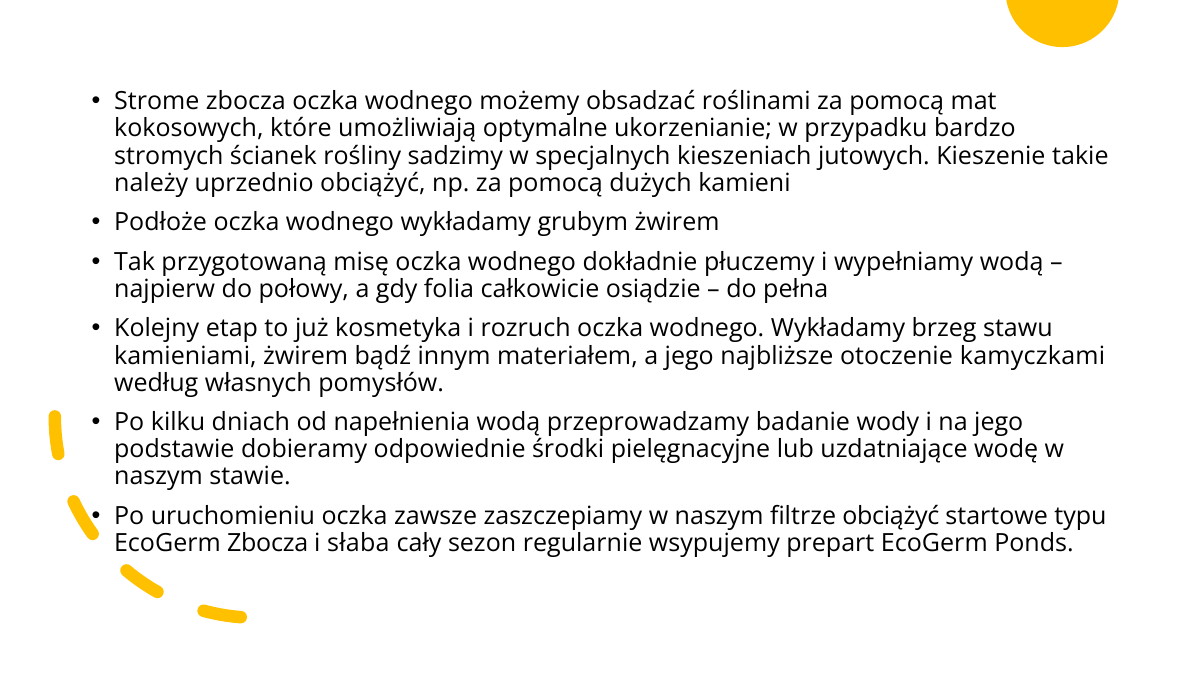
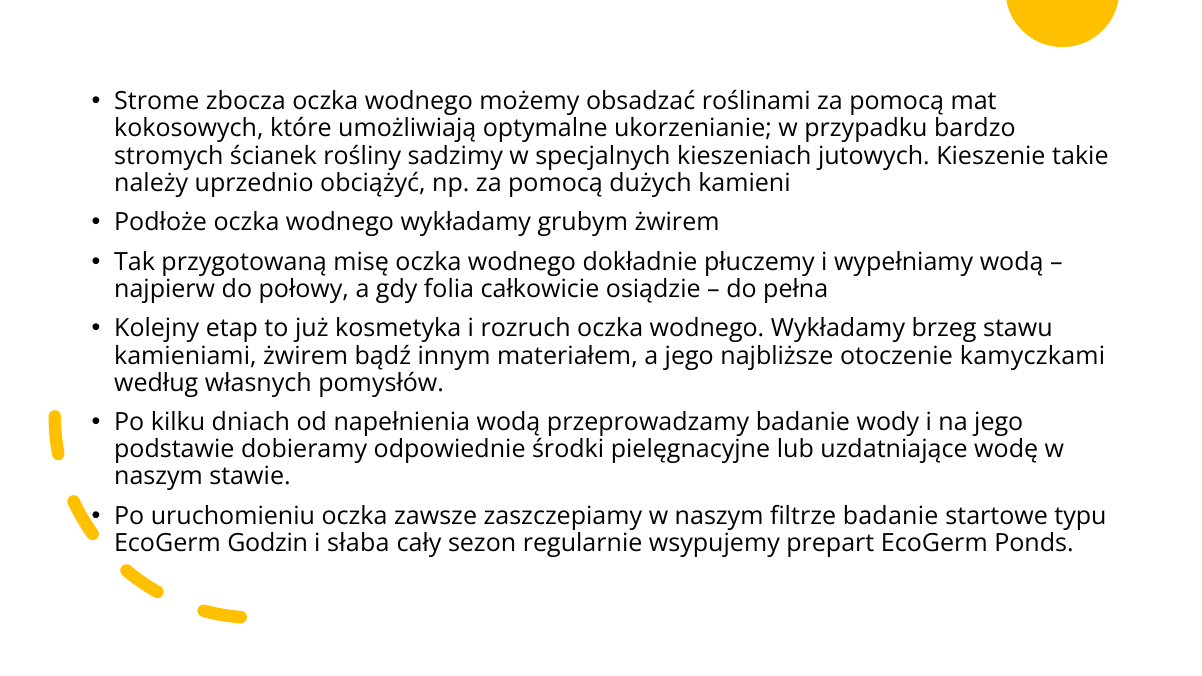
filtrze obciążyć: obciążyć -> badanie (891, 516)
EcoGerm Zbocza: Zbocza -> Godzin (268, 543)
